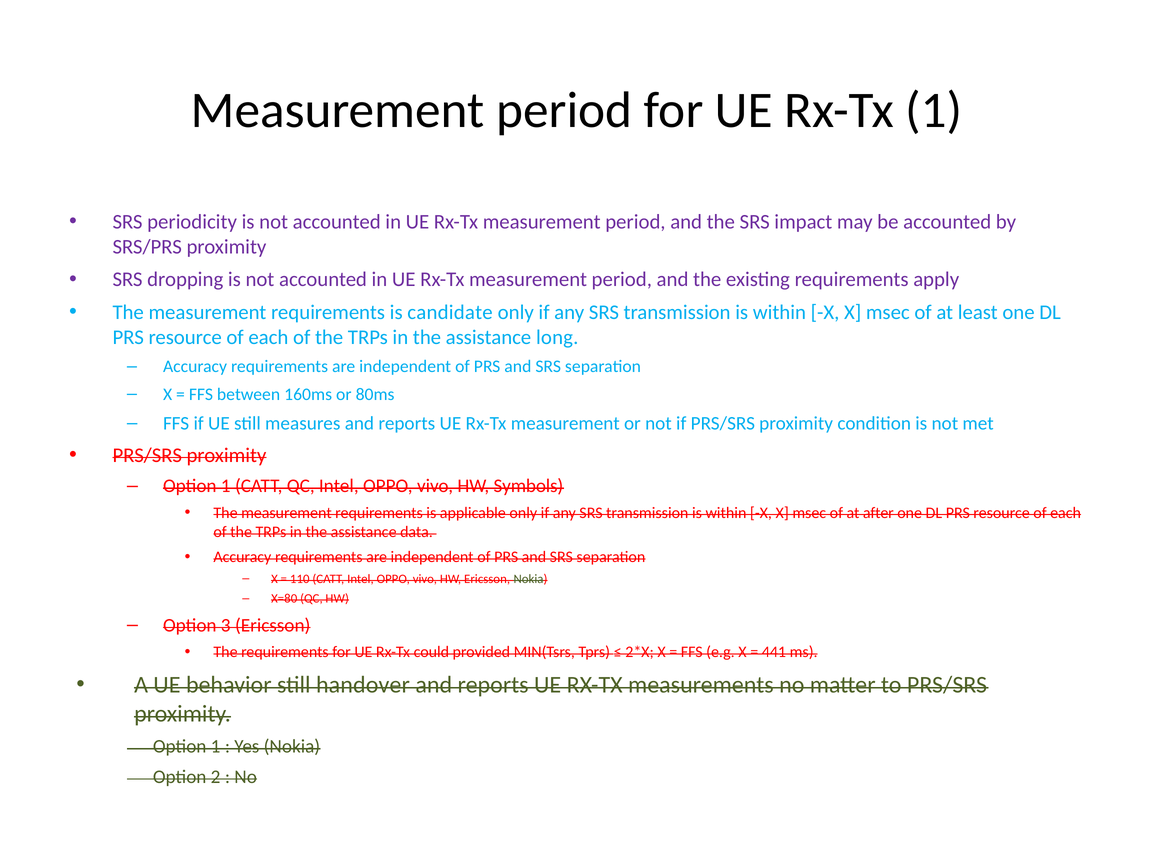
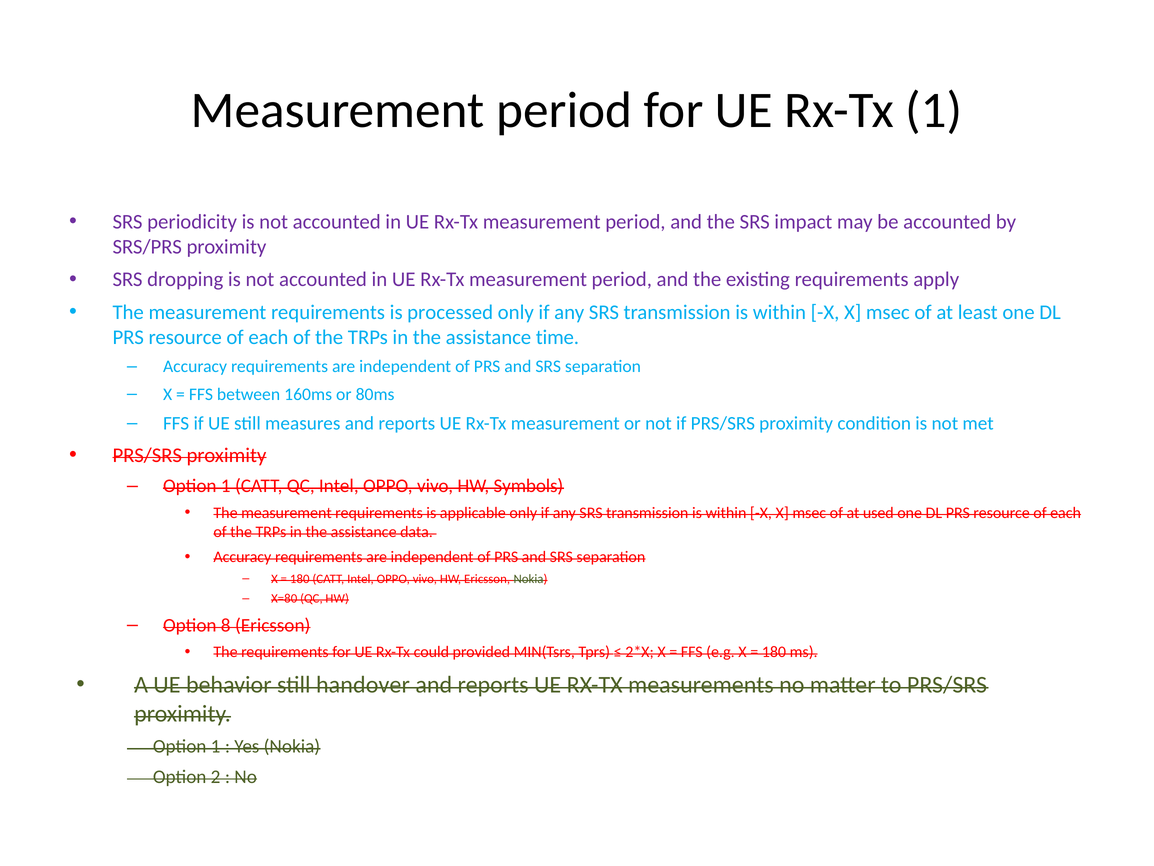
candidate: candidate -> processed (450, 312)
long: long -> time (557, 337)
after: after -> used (878, 513)
110: 110 -> 180 (300, 578)
3: 3 -> 8 (226, 625)
441: 441 -> 180 (774, 652)
